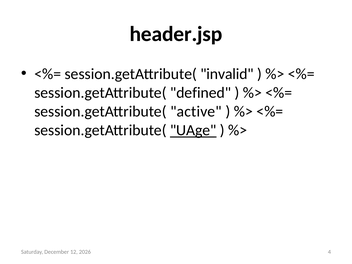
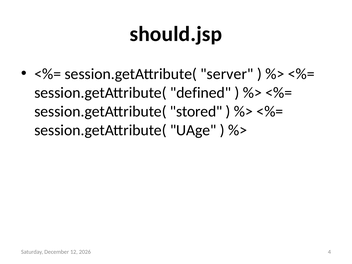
header.jsp: header.jsp -> should.jsp (176, 34)
invalid: invalid -> server (227, 74)
active: active -> stored (196, 111)
UAge underline: present -> none (193, 130)
